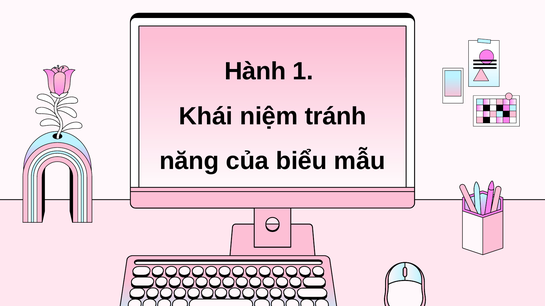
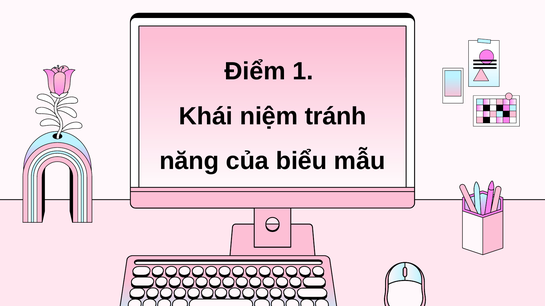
Hành: Hành -> Điểm (255, 71)
